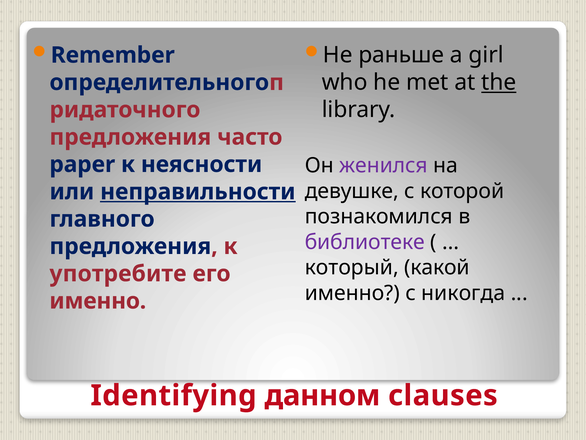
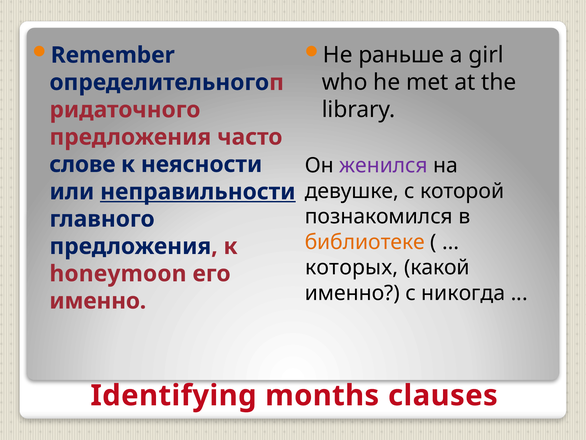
the underline: present -> none (499, 82)
paper: paper -> слове (82, 164)
библиотеке colour: purple -> orange (365, 242)
который: который -> которых (352, 267)
употребите: употребите -> honeymoon (118, 273)
данном: данном -> months (322, 395)
